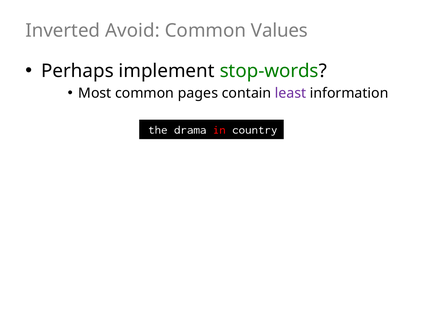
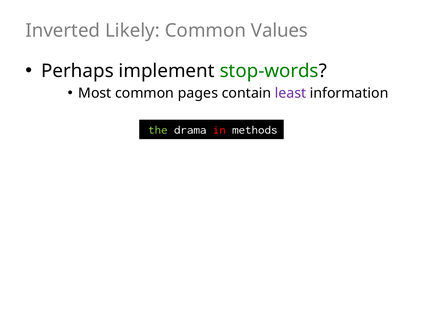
Avoid: Avoid -> Likely (132, 31)
the colour: white -> light green (158, 130)
country: country -> methods (255, 130)
